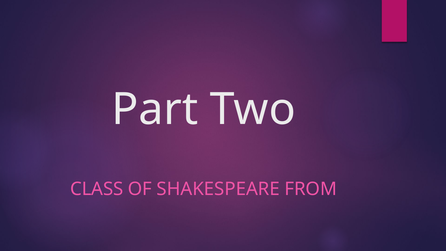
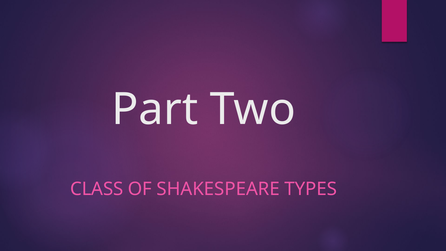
FROM: FROM -> TYPES (311, 189)
